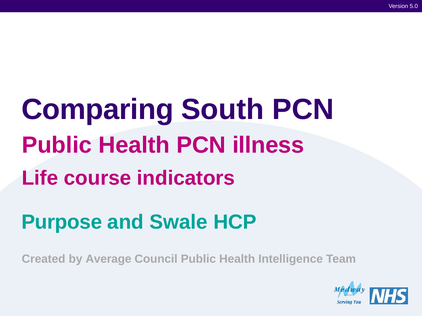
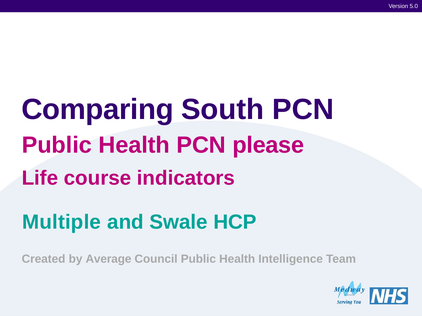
illness: illness -> please (268, 145)
Purpose: Purpose -> Multiple (62, 222)
